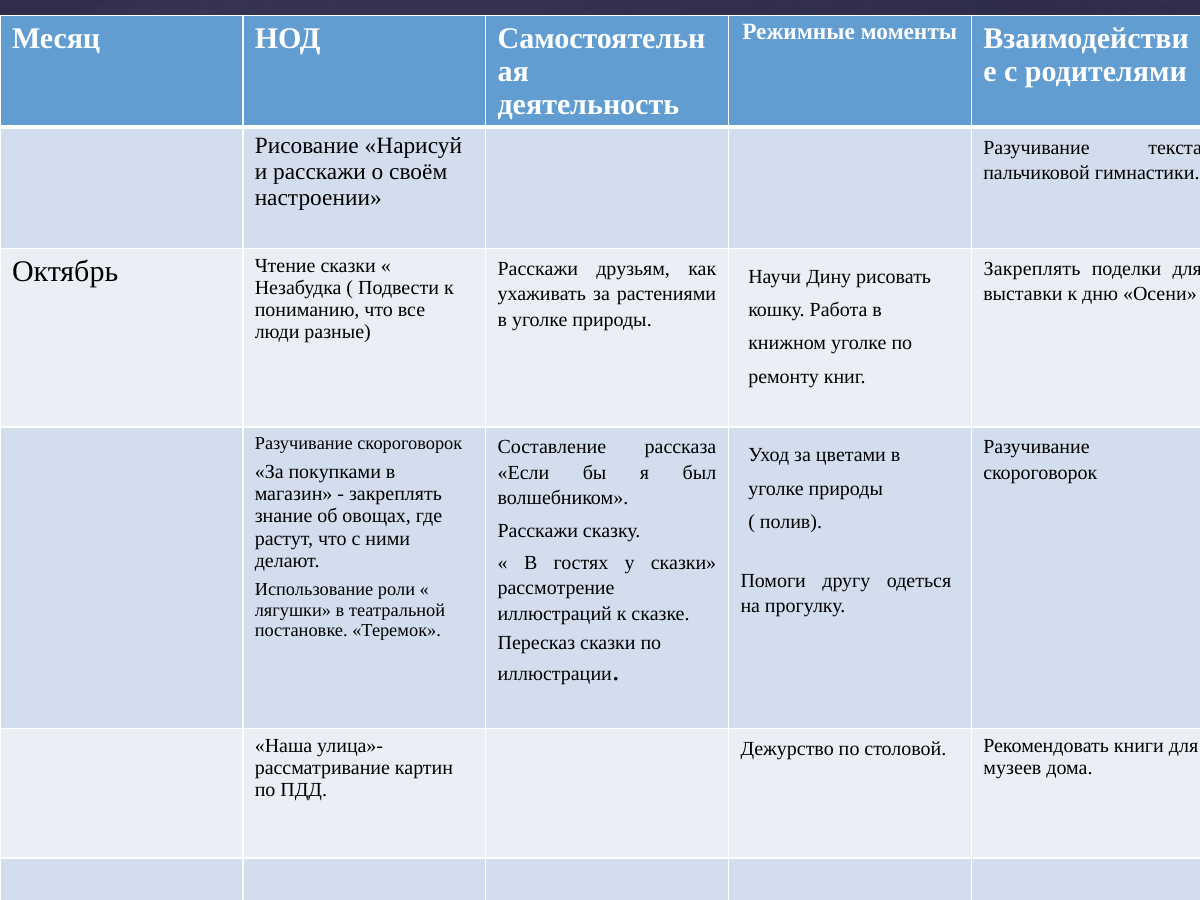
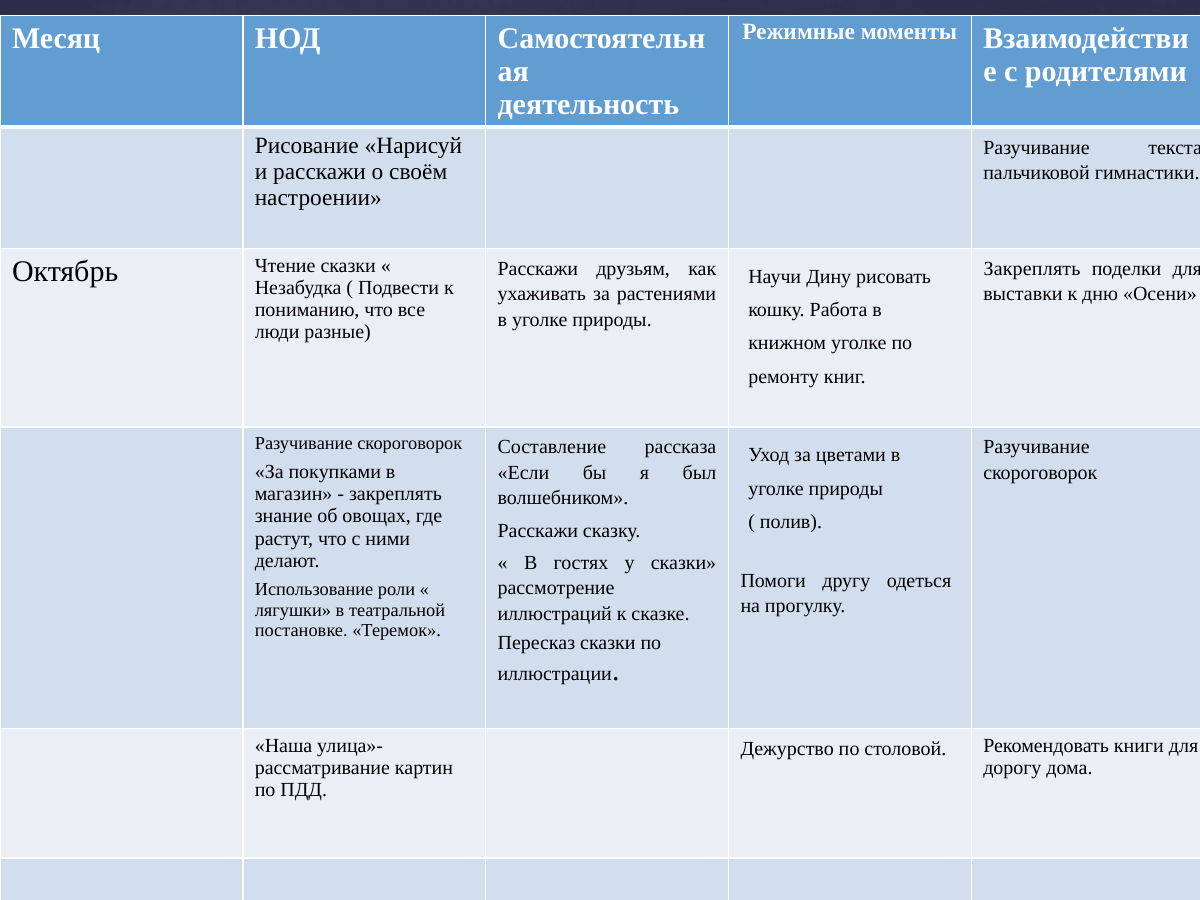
музеев: музеев -> дорогу (1012, 768)
